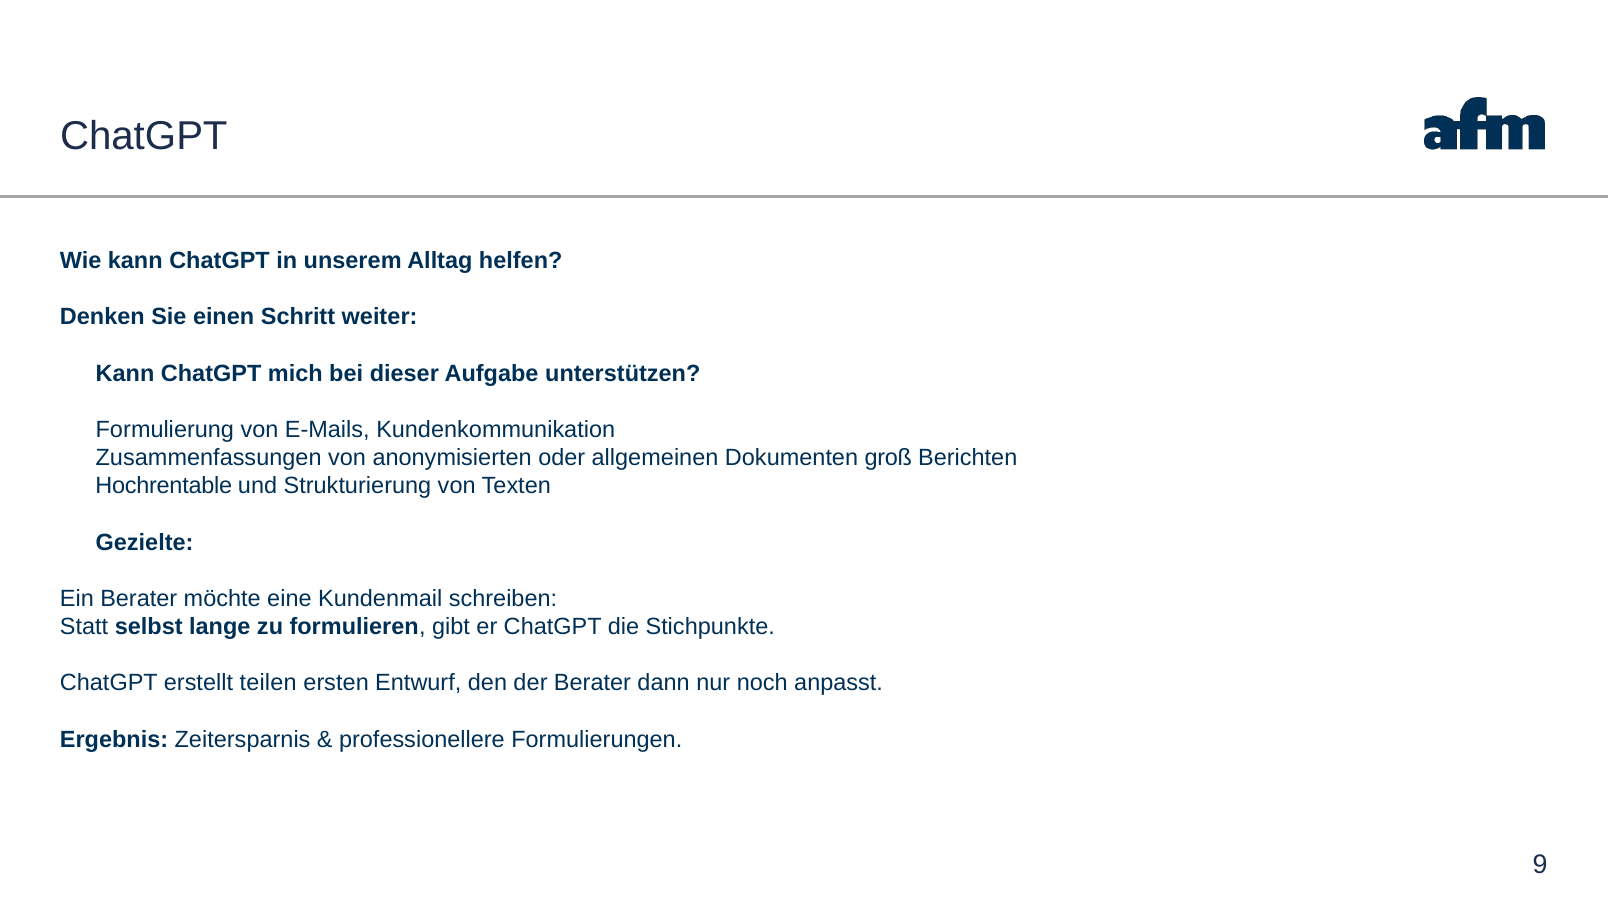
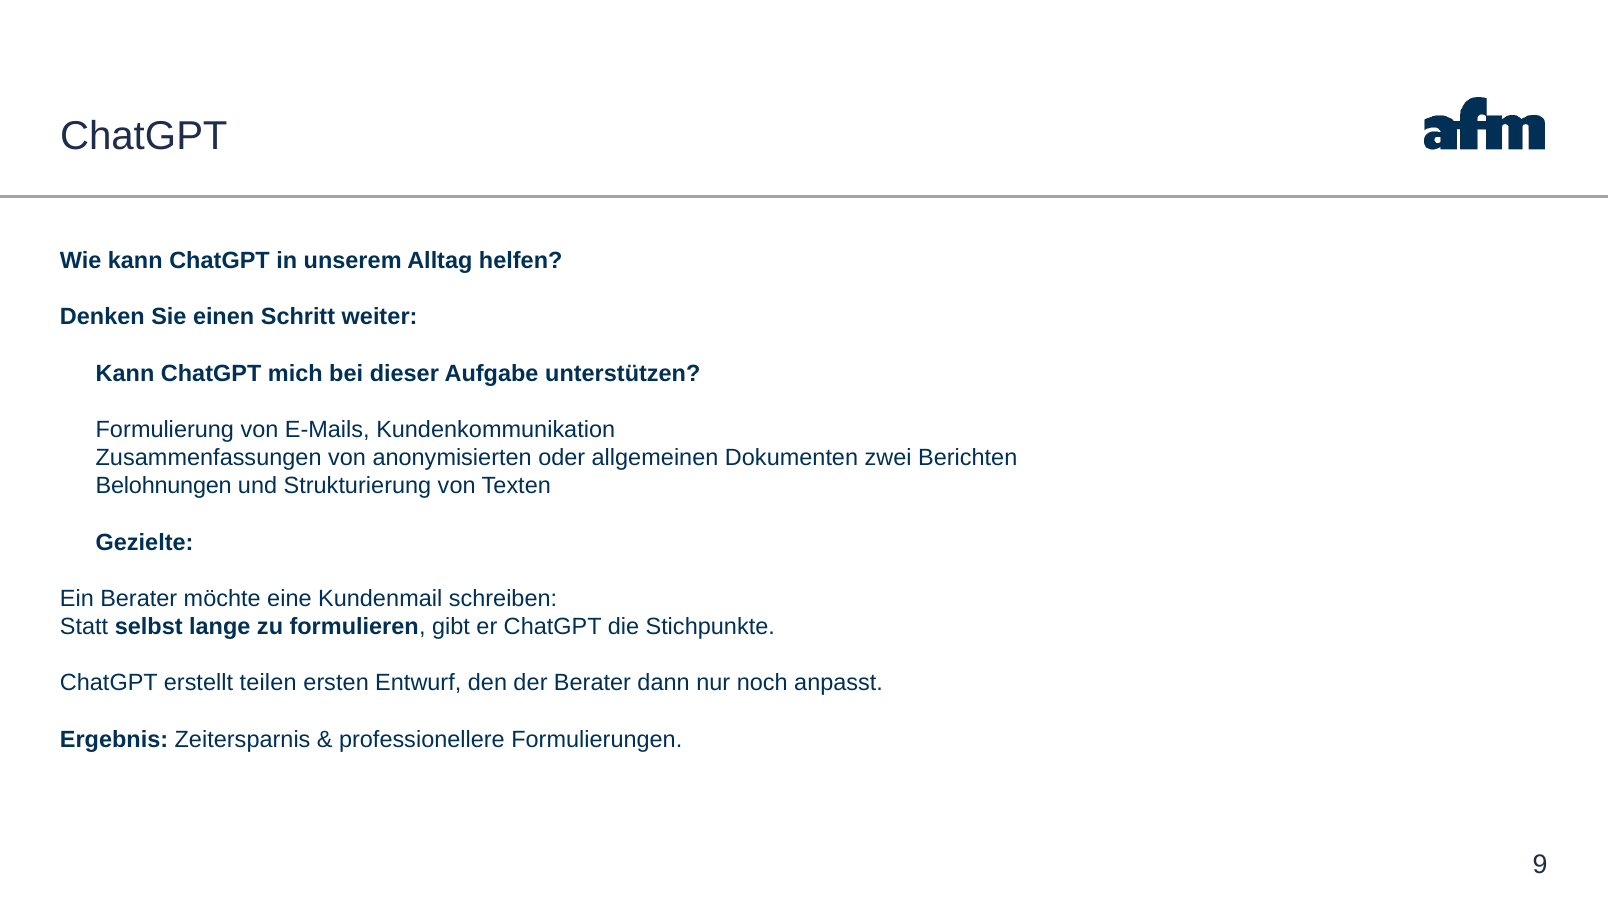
groß: groß -> zwei (888, 458)
Hochrentable: Hochrentable -> Belohnungen (164, 486)
